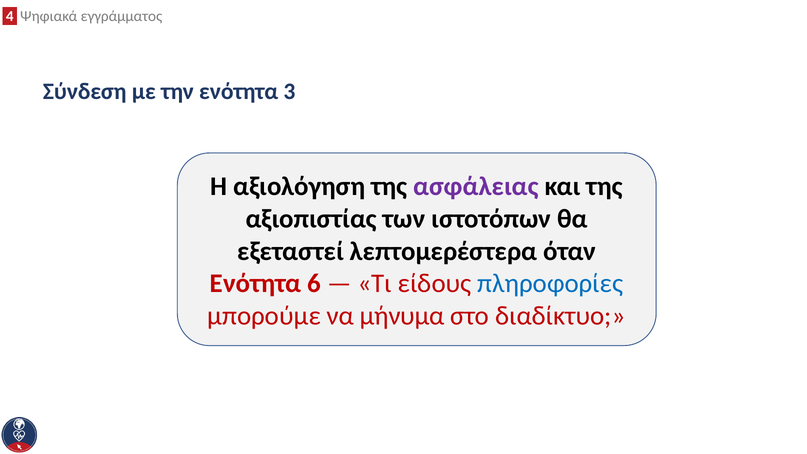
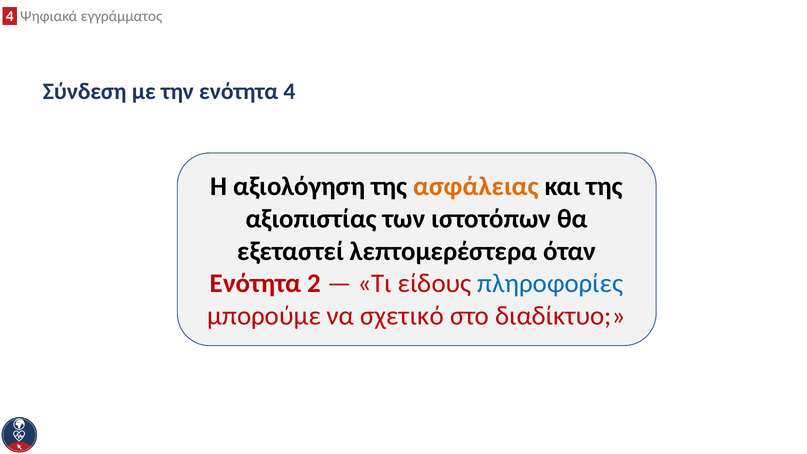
ενότητα 3: 3 -> 4 (289, 91)
ασφάλειας colour: purple -> orange (476, 187)
6: 6 -> 2 (314, 283)
μήνυμα: μήνυμα -> σχετικό (402, 316)
